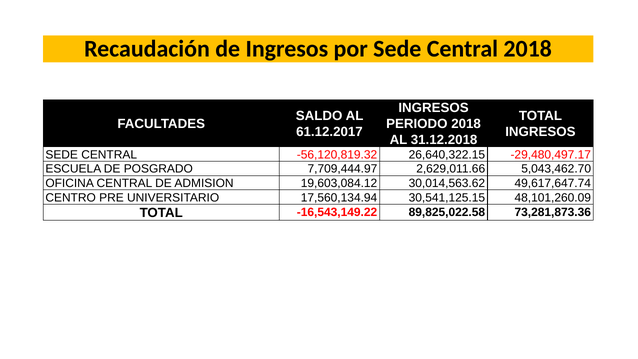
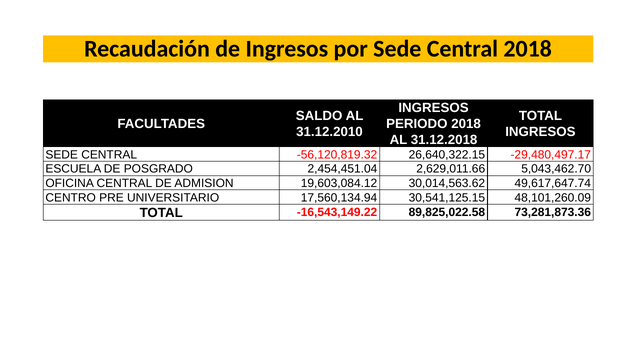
61.12.2017: 61.12.2017 -> 31.12.2010 (329, 132)
7,709,444.97: 7,709,444.97 -> 2,454,451.04 (342, 169)
